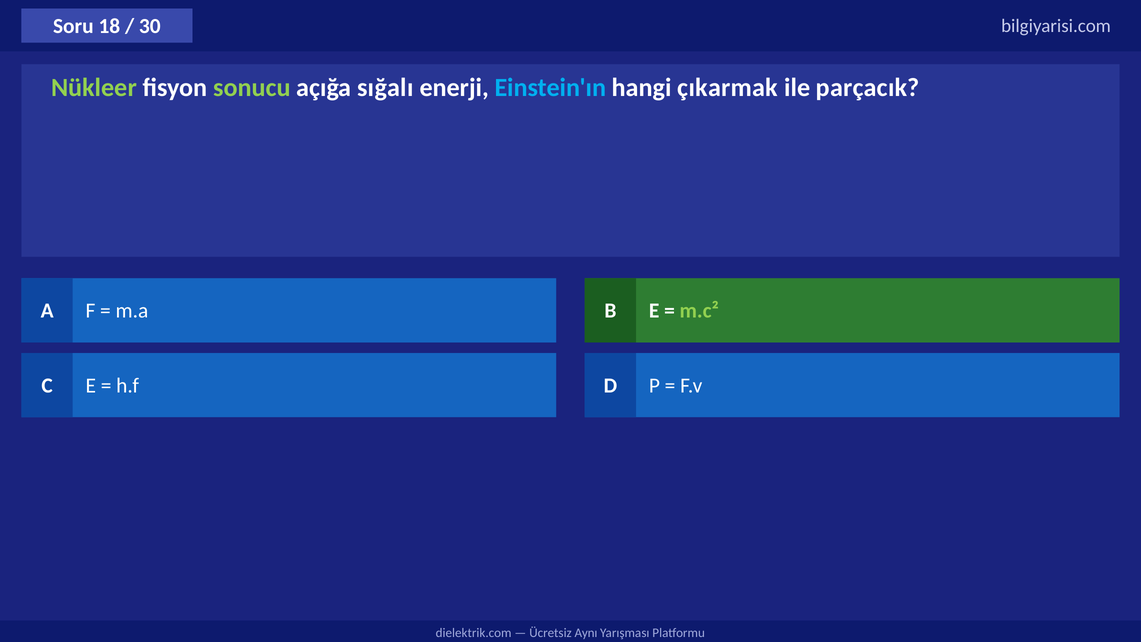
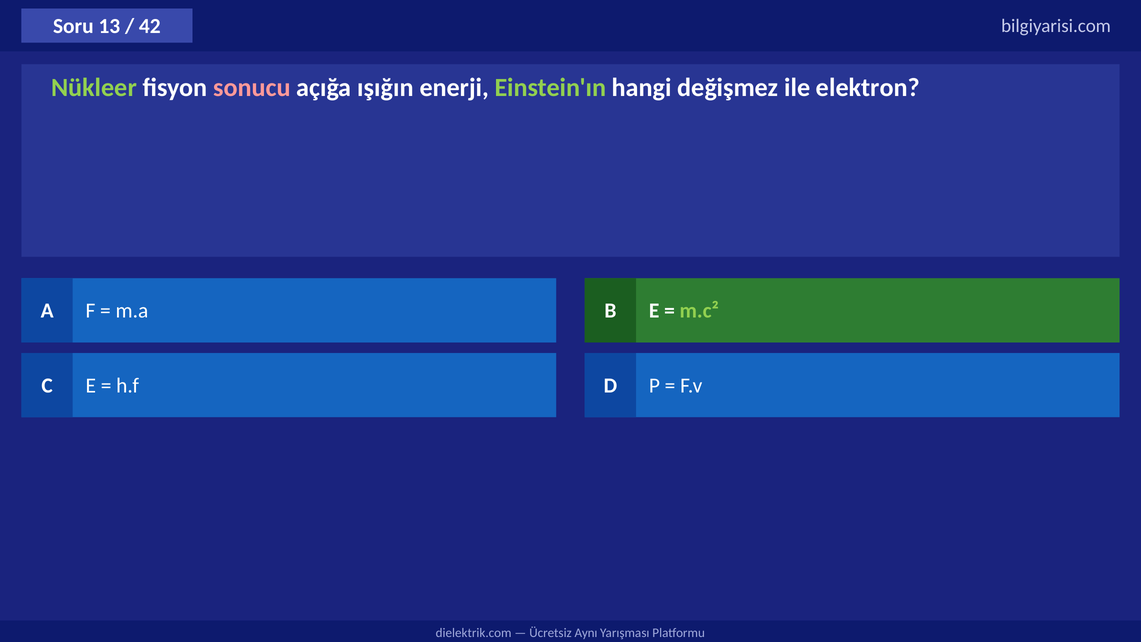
18: 18 -> 13 (109, 26)
30: 30 -> 42 (150, 26)
sonucu colour: light green -> pink (252, 88)
sığalı: sığalı -> ışığın (385, 88)
Einstein'ın colour: light blue -> light green (550, 88)
çıkarmak: çıkarmak -> değişmez (728, 88)
parçacık: parçacık -> elektron (868, 88)
